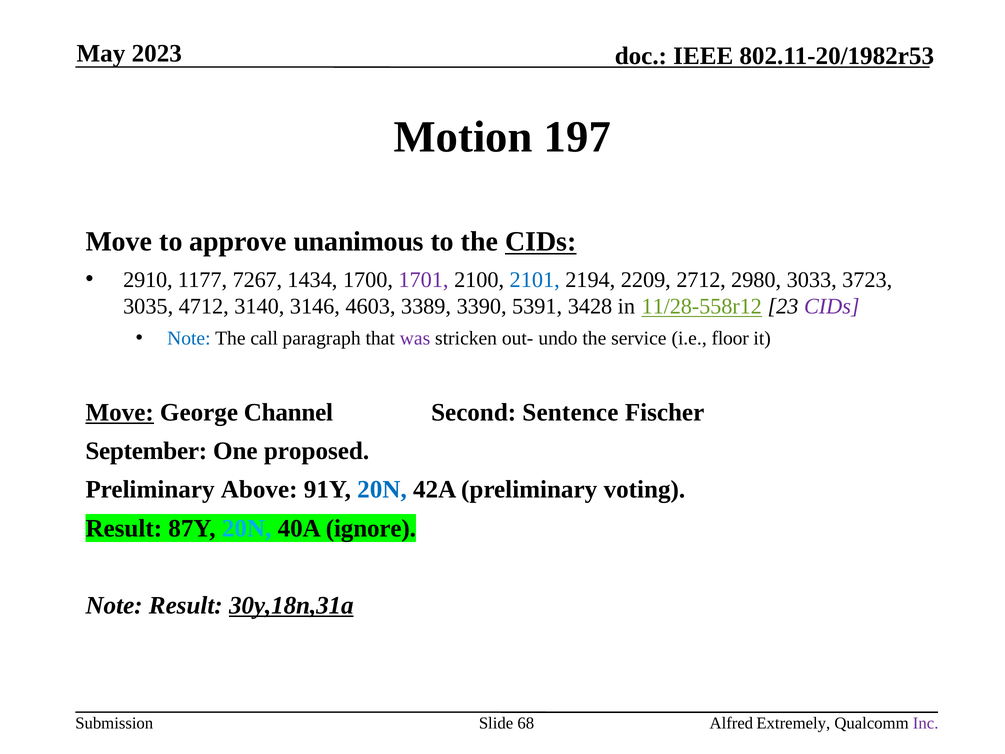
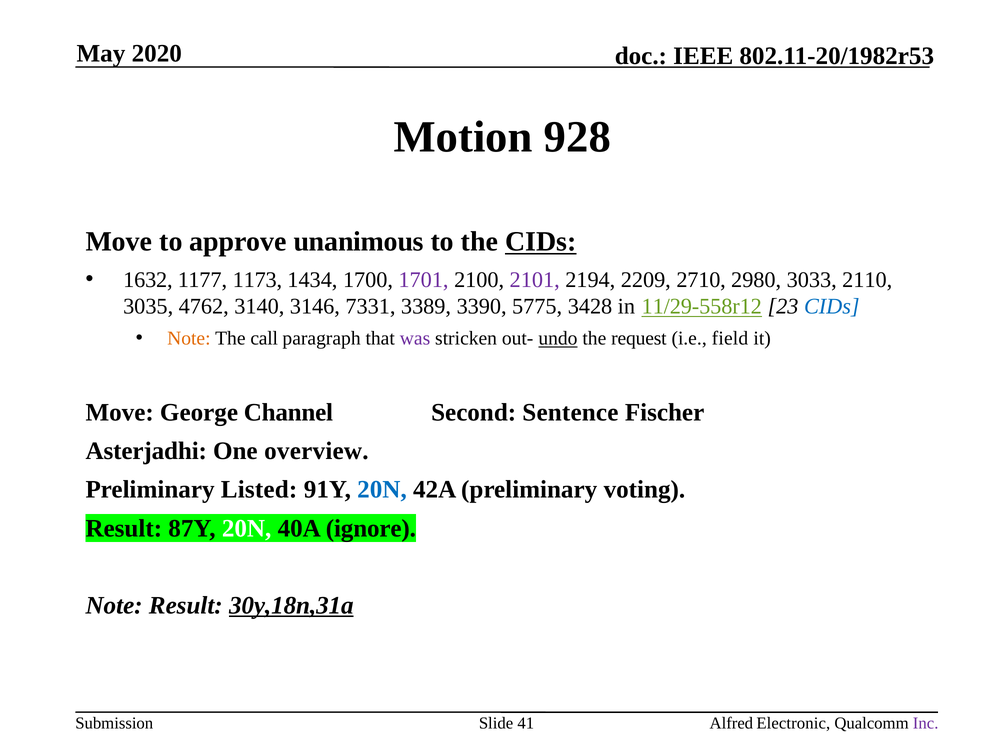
2023: 2023 -> 2020 (157, 53)
197: 197 -> 928 (577, 137)
2910: 2910 -> 1632 (148, 280)
7267: 7267 -> 1173 (257, 280)
2101 colour: blue -> purple (535, 280)
2712: 2712 -> 2710 (701, 280)
3723: 3723 -> 2110 (867, 280)
4712: 4712 -> 4762 (204, 306)
4603: 4603 -> 7331 (371, 306)
5391: 5391 -> 5775 (537, 306)
11/28-558r12: 11/28-558r12 -> 11/29-558r12 (702, 306)
CIDs colour: purple -> blue (832, 306)
Note colour: blue -> orange (189, 338)
undo underline: none -> present (558, 338)
service: service -> request (639, 338)
floor: floor -> field (730, 338)
Move underline: present -> none (120, 412)
September: September -> Asterjadhi (146, 451)
proposed: proposed -> overview (316, 451)
Above: Above -> Listed (259, 490)
20N colour: light blue -> white (247, 528)
68: 68 -> 41 (526, 723)
Extremely: Extremely -> Electronic (793, 723)
